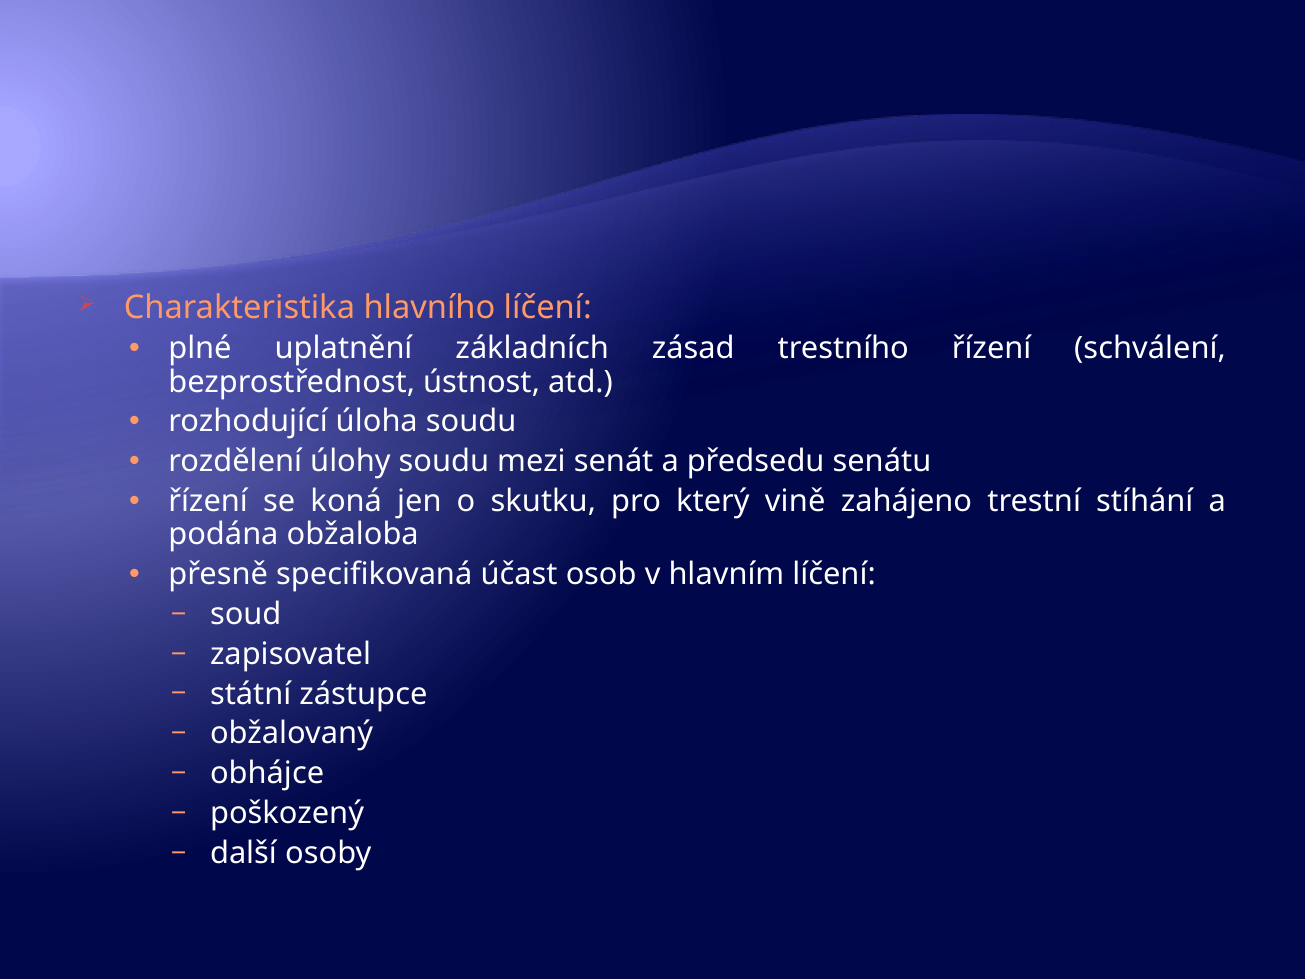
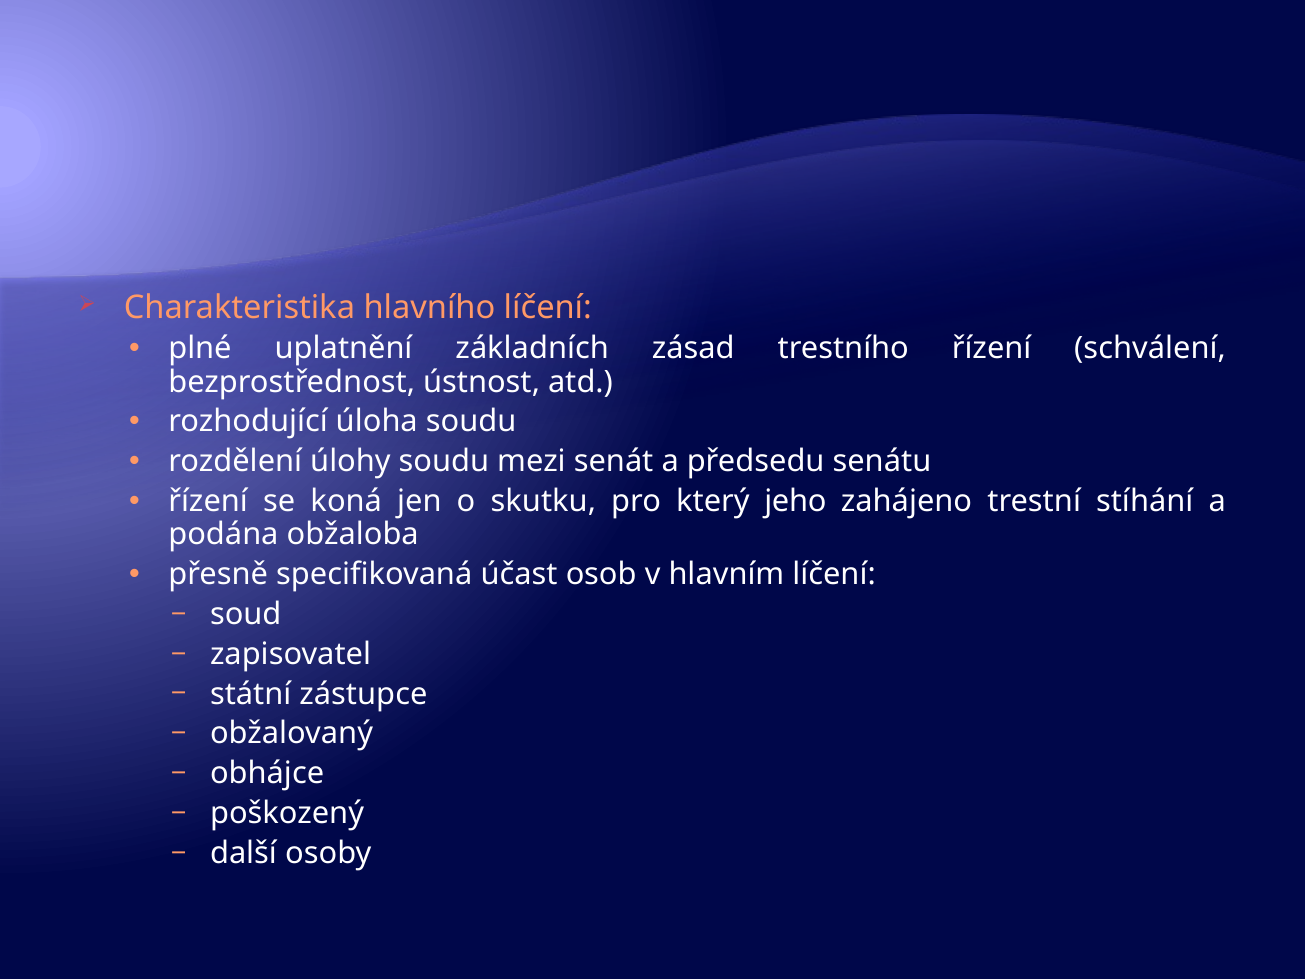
vině: vině -> jeho (795, 501)
